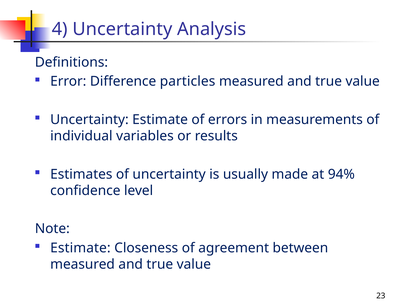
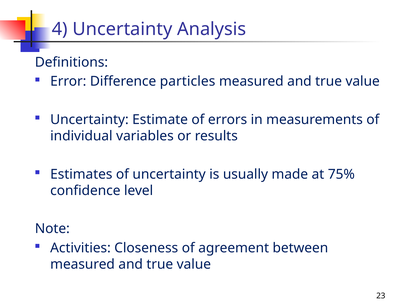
94%: 94% -> 75% (341, 175)
Estimate: Estimate -> Activities (81, 248)
